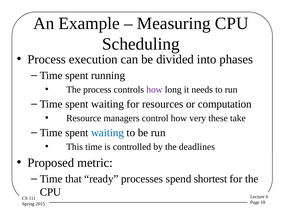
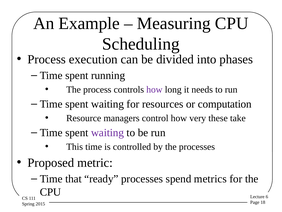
waiting colour: blue -> purple (107, 132)
the deadlines: deadlines -> processes (197, 146)
shortest: shortest -> metrics (210, 178)
